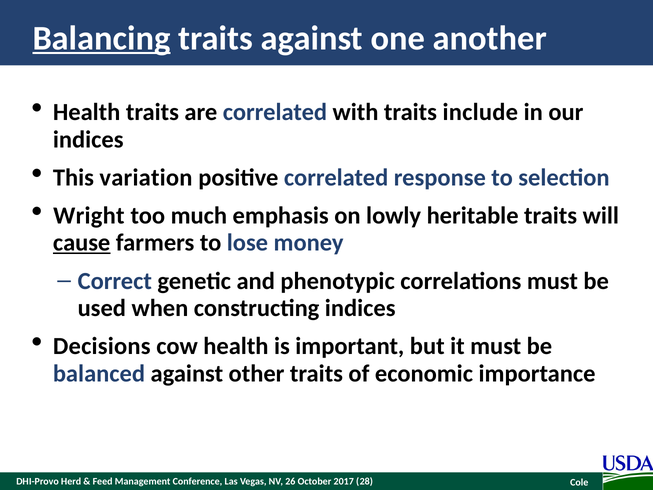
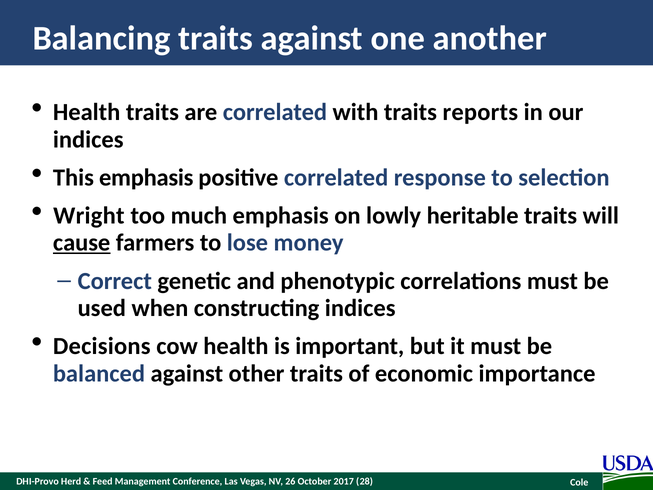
Balancing underline: present -> none (102, 38)
include: include -> reports (480, 112)
This variation: variation -> emphasis (146, 177)
